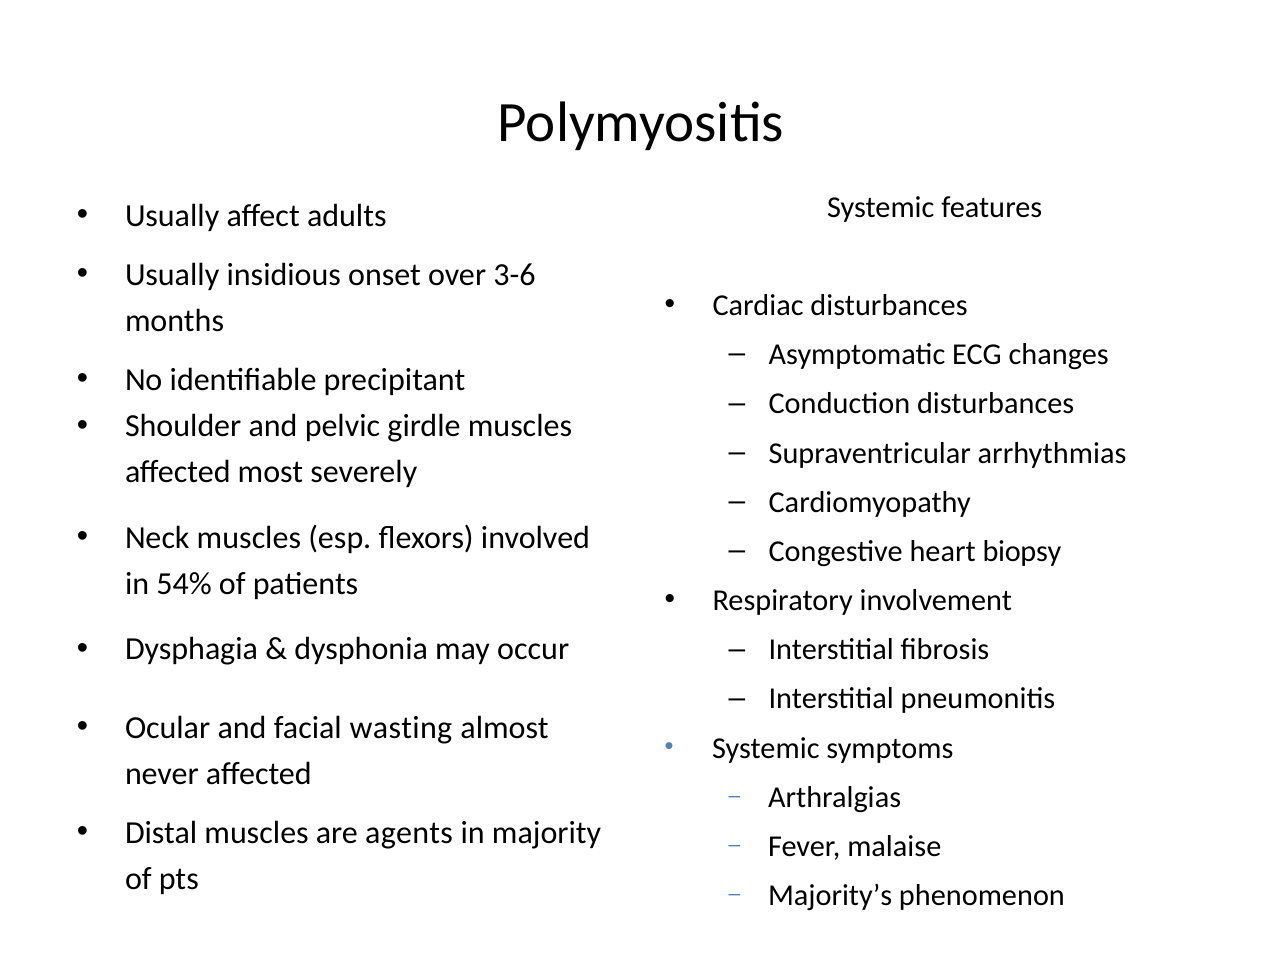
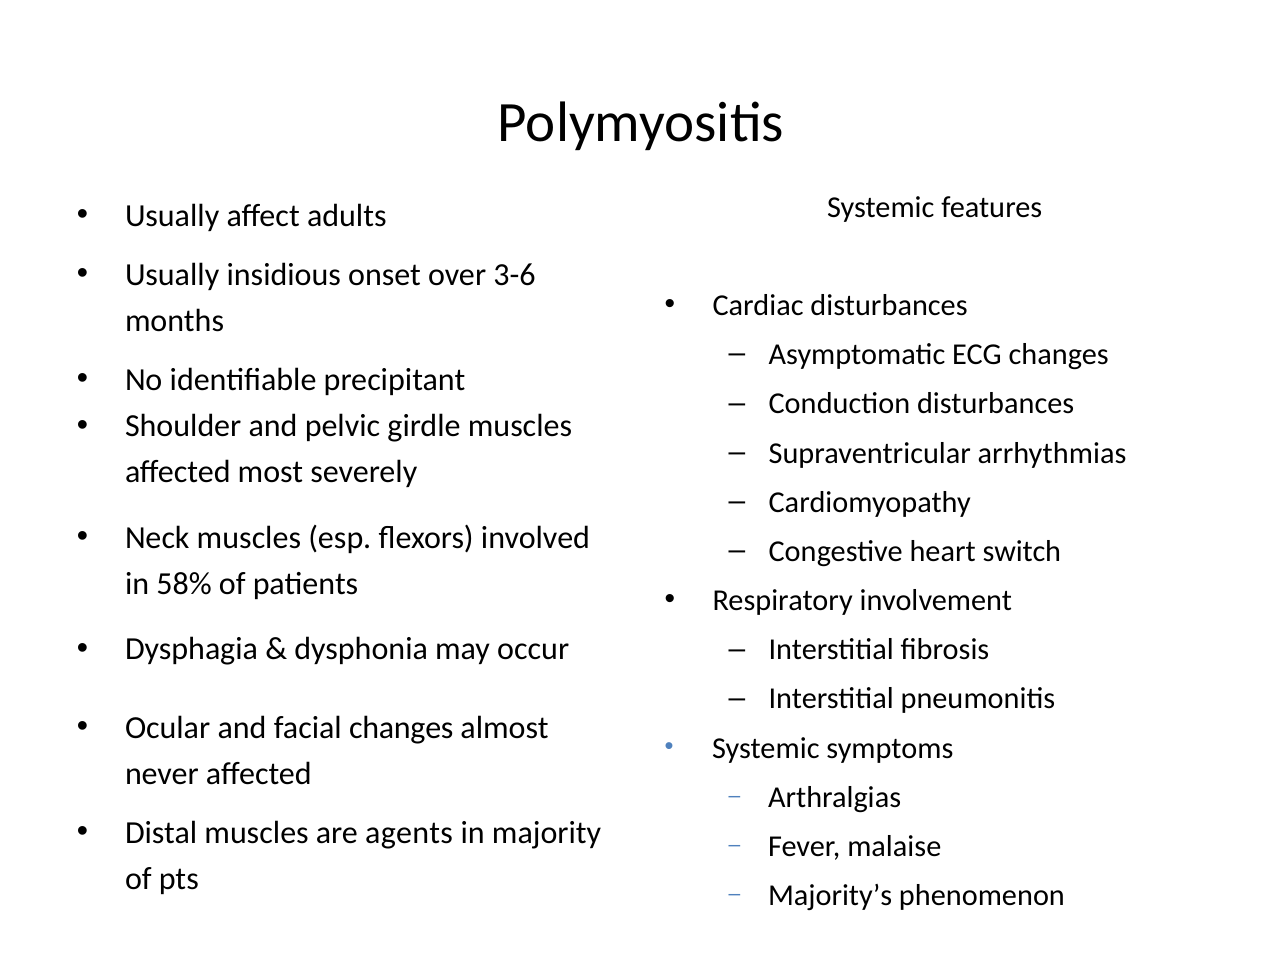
biopsy: biopsy -> switch (1022, 551)
54%: 54% -> 58% (184, 584)
facial wasting: wasting -> changes (401, 727)
